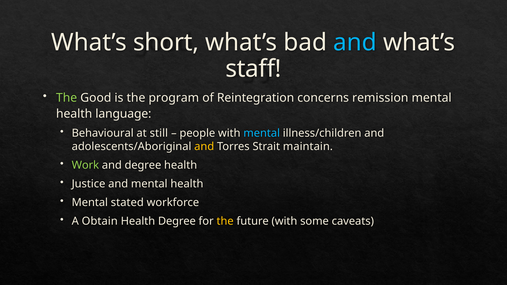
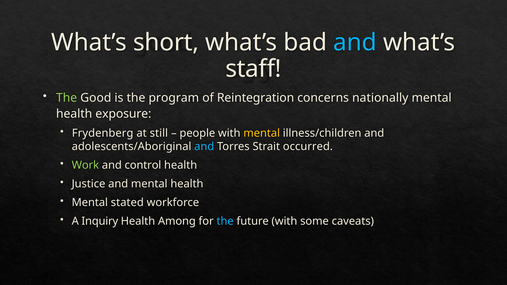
remission: remission -> nationally (380, 98)
language: language -> exposure (123, 114)
Behavioural: Behavioural -> Frydenberg (103, 133)
mental colour: light blue -> yellow (262, 133)
and colour: yellow -> light blue (204, 147)
maintain: maintain -> occurred (308, 147)
and degree: degree -> control (143, 165)
Obtain: Obtain -> Inquiry (100, 221)
Health Degree: Degree -> Among (177, 221)
the colour: yellow -> light blue (225, 221)
